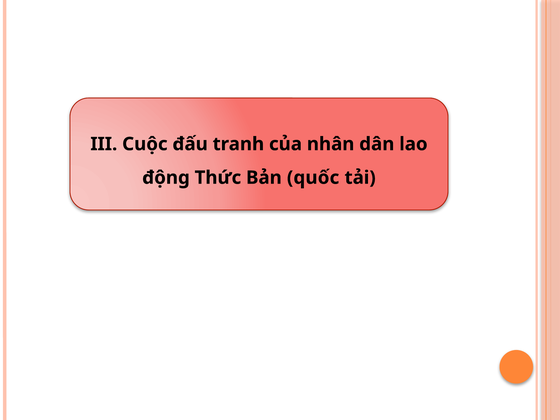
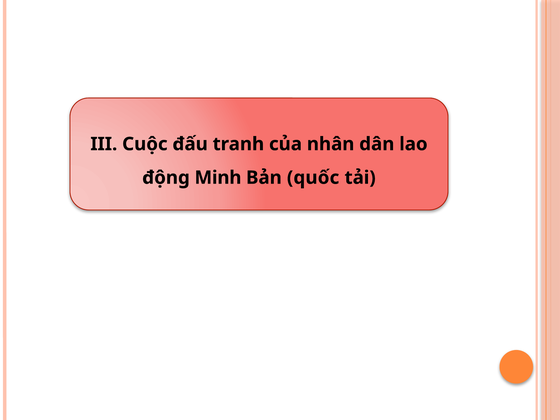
Thức: Thức -> Minh (218, 178)
